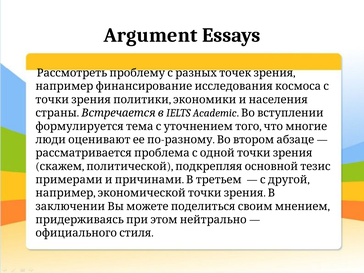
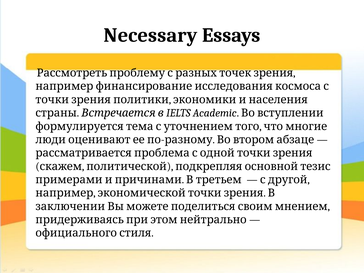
Argument: Argument -> Necessary (150, 35)
